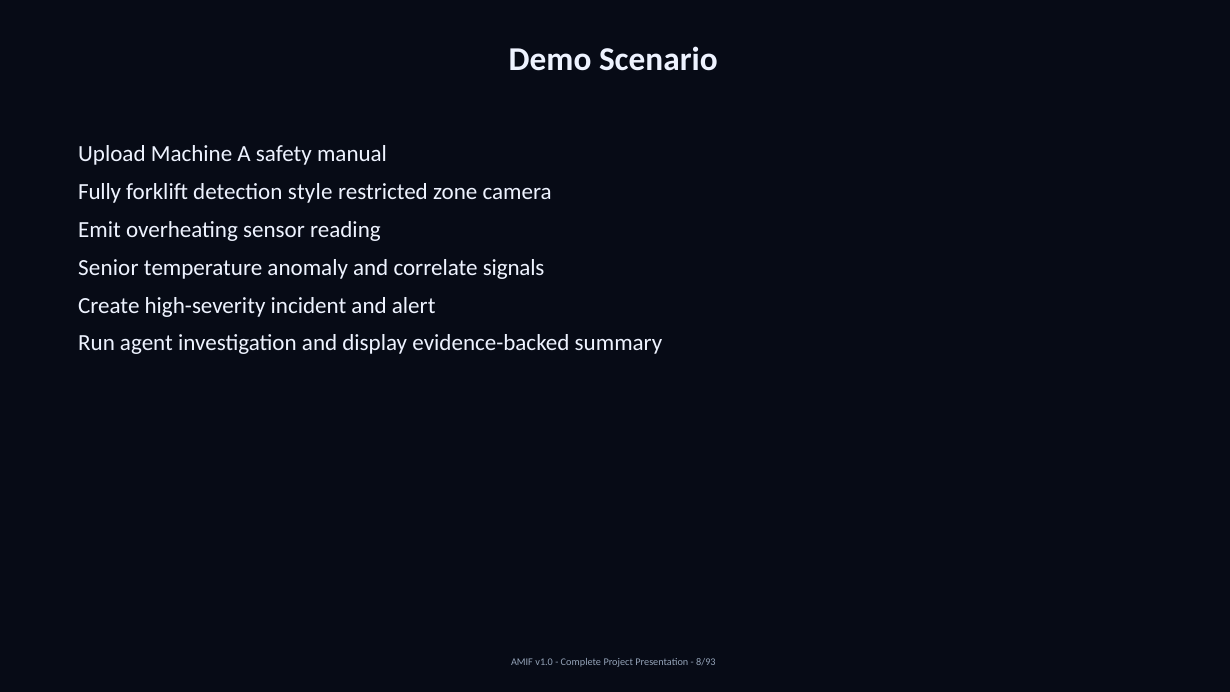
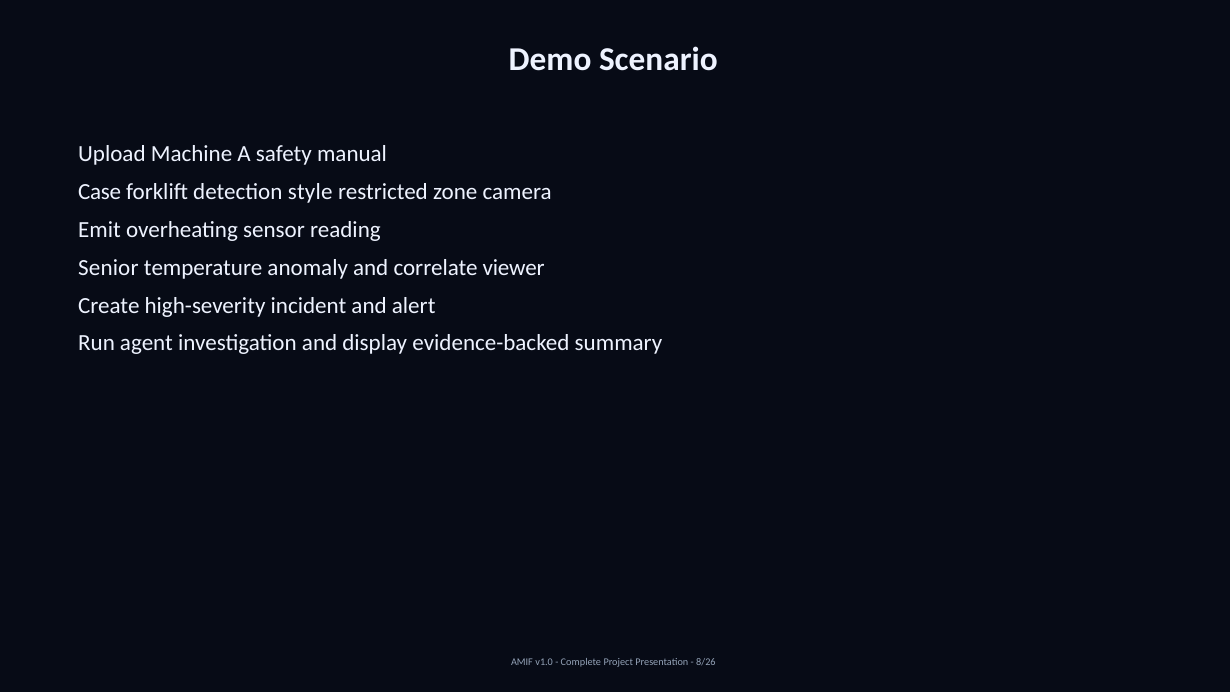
Fully: Fully -> Case (100, 192)
signals: signals -> viewer (514, 267)
8/93: 8/93 -> 8/26 (706, 662)
